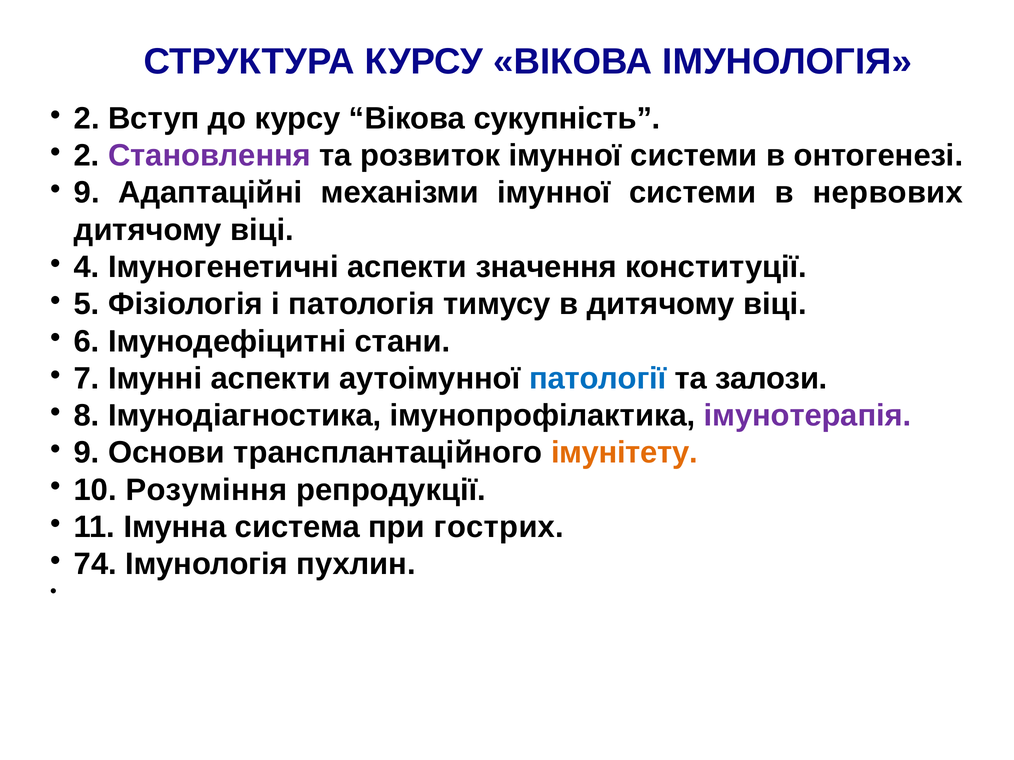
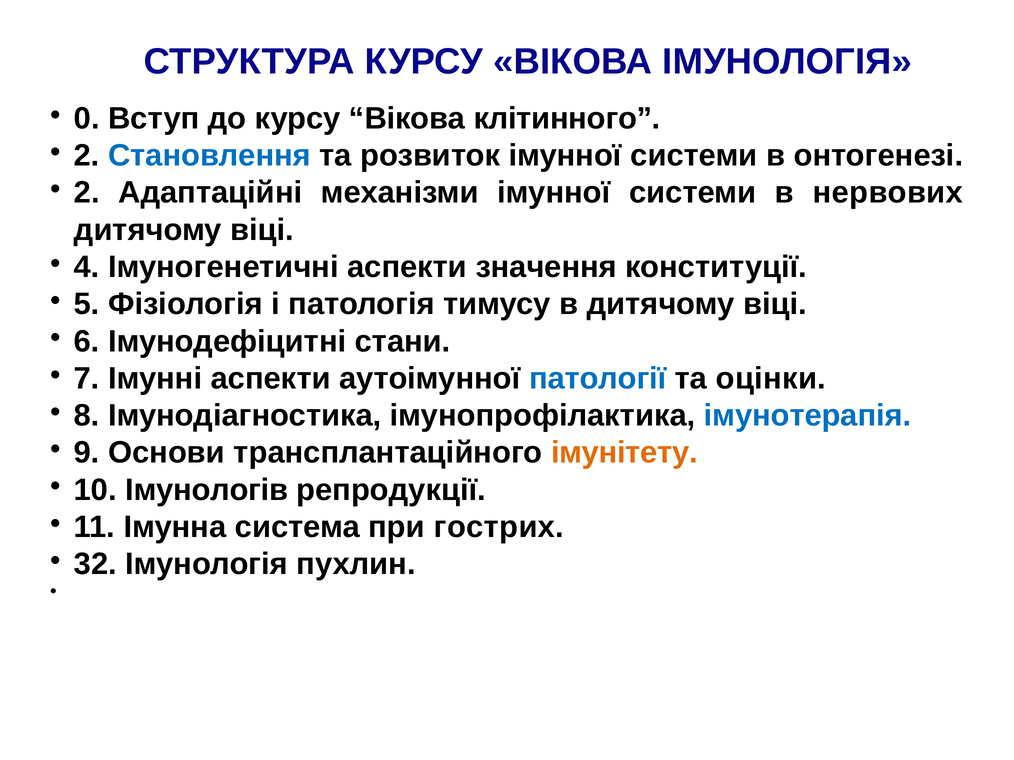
2: 2 -> 0 (87, 119)
сукупність: сукупність -> клітинного (567, 119)
Становлення colour: purple -> blue (210, 156)
9: 9 -> 2 (87, 193)
залози: залози -> оцінки (771, 379)
імунотерапія colour: purple -> blue (808, 416)
Розуміння: Розуміння -> Імунологів (207, 490)
74: 74 -> 32 (95, 565)
